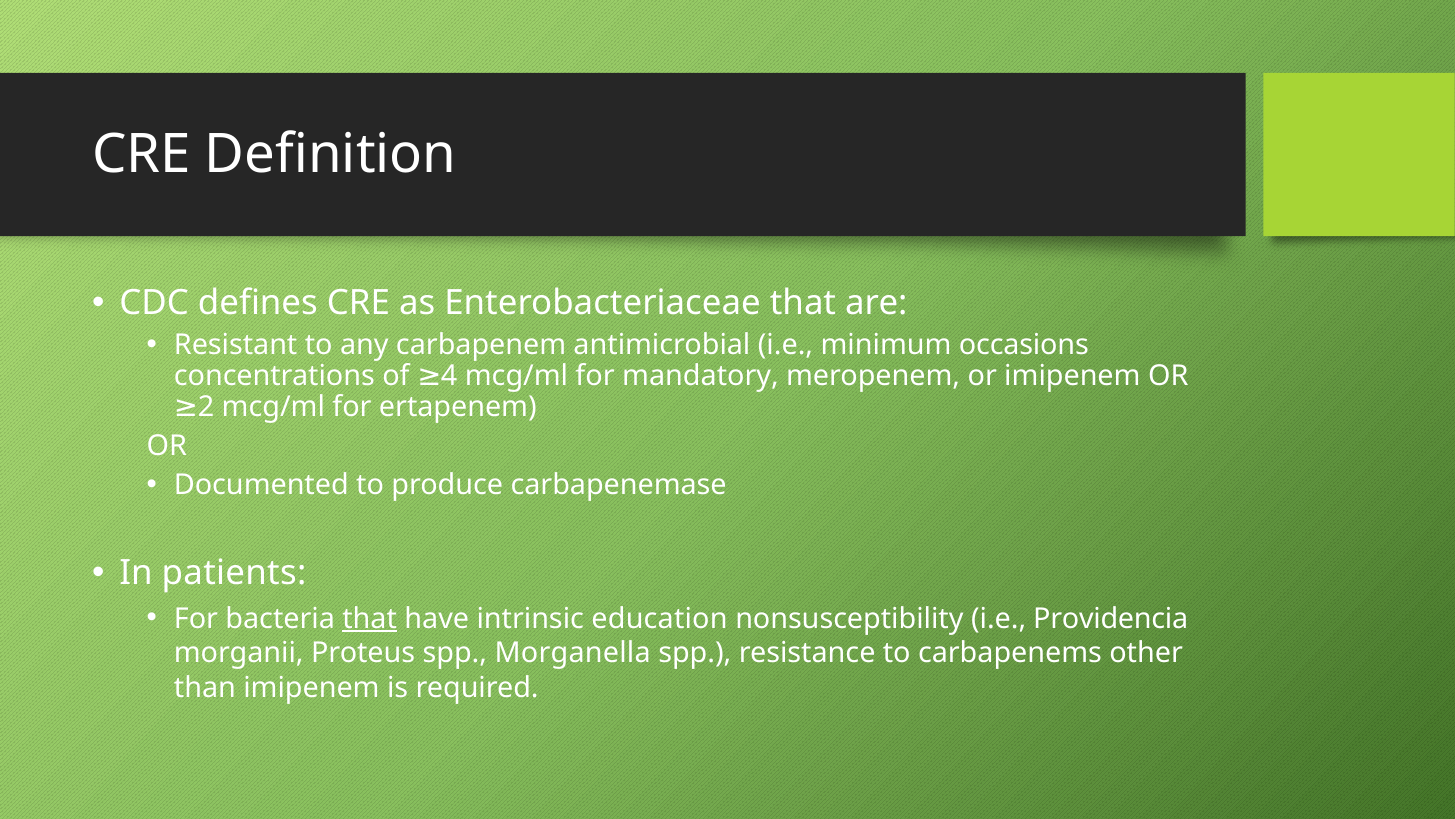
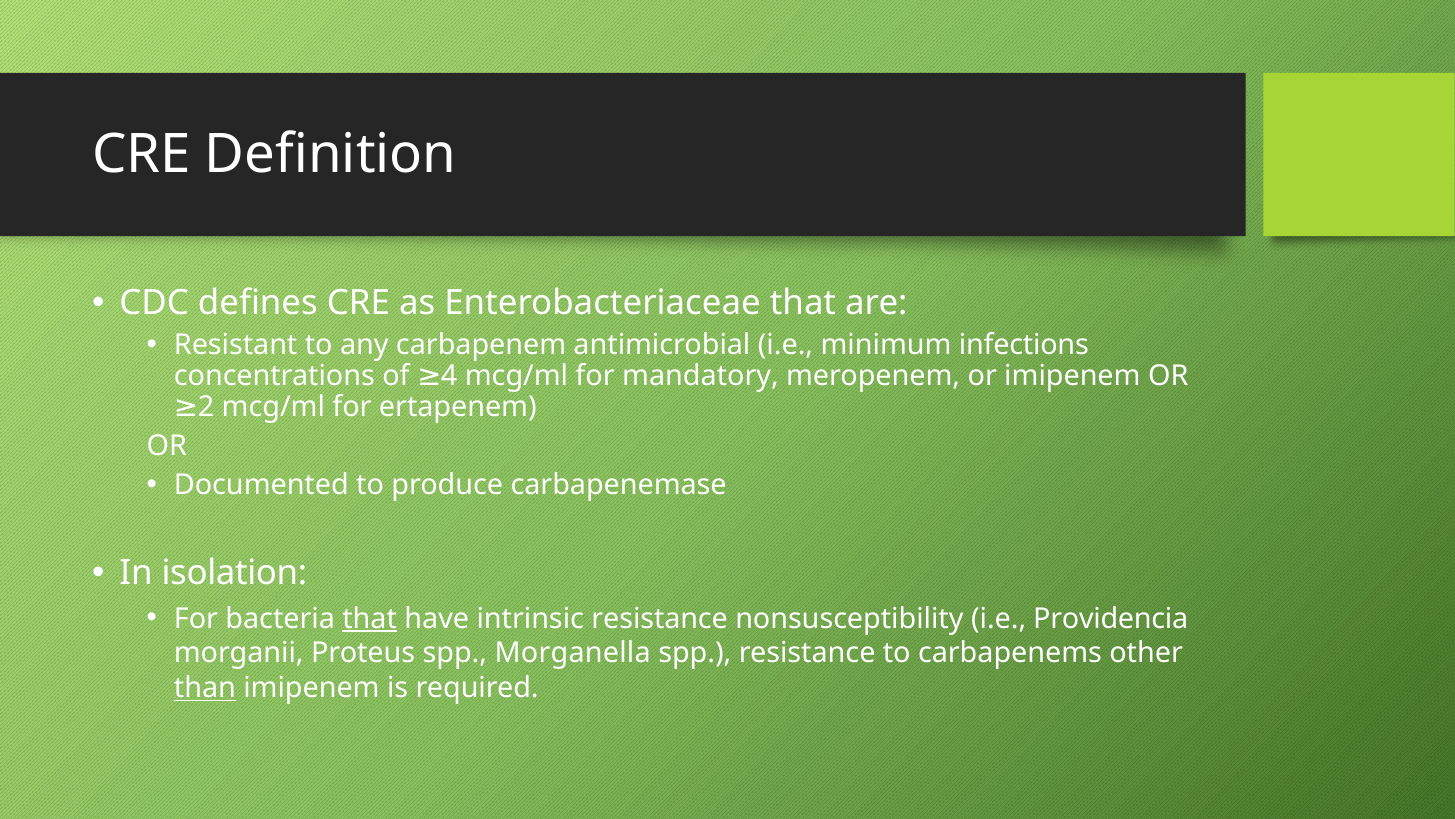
occasions: occasions -> infections (1024, 345)
patients: patients -> isolation (234, 573)
intrinsic education: education -> resistance (660, 618)
than underline: none -> present (205, 688)
